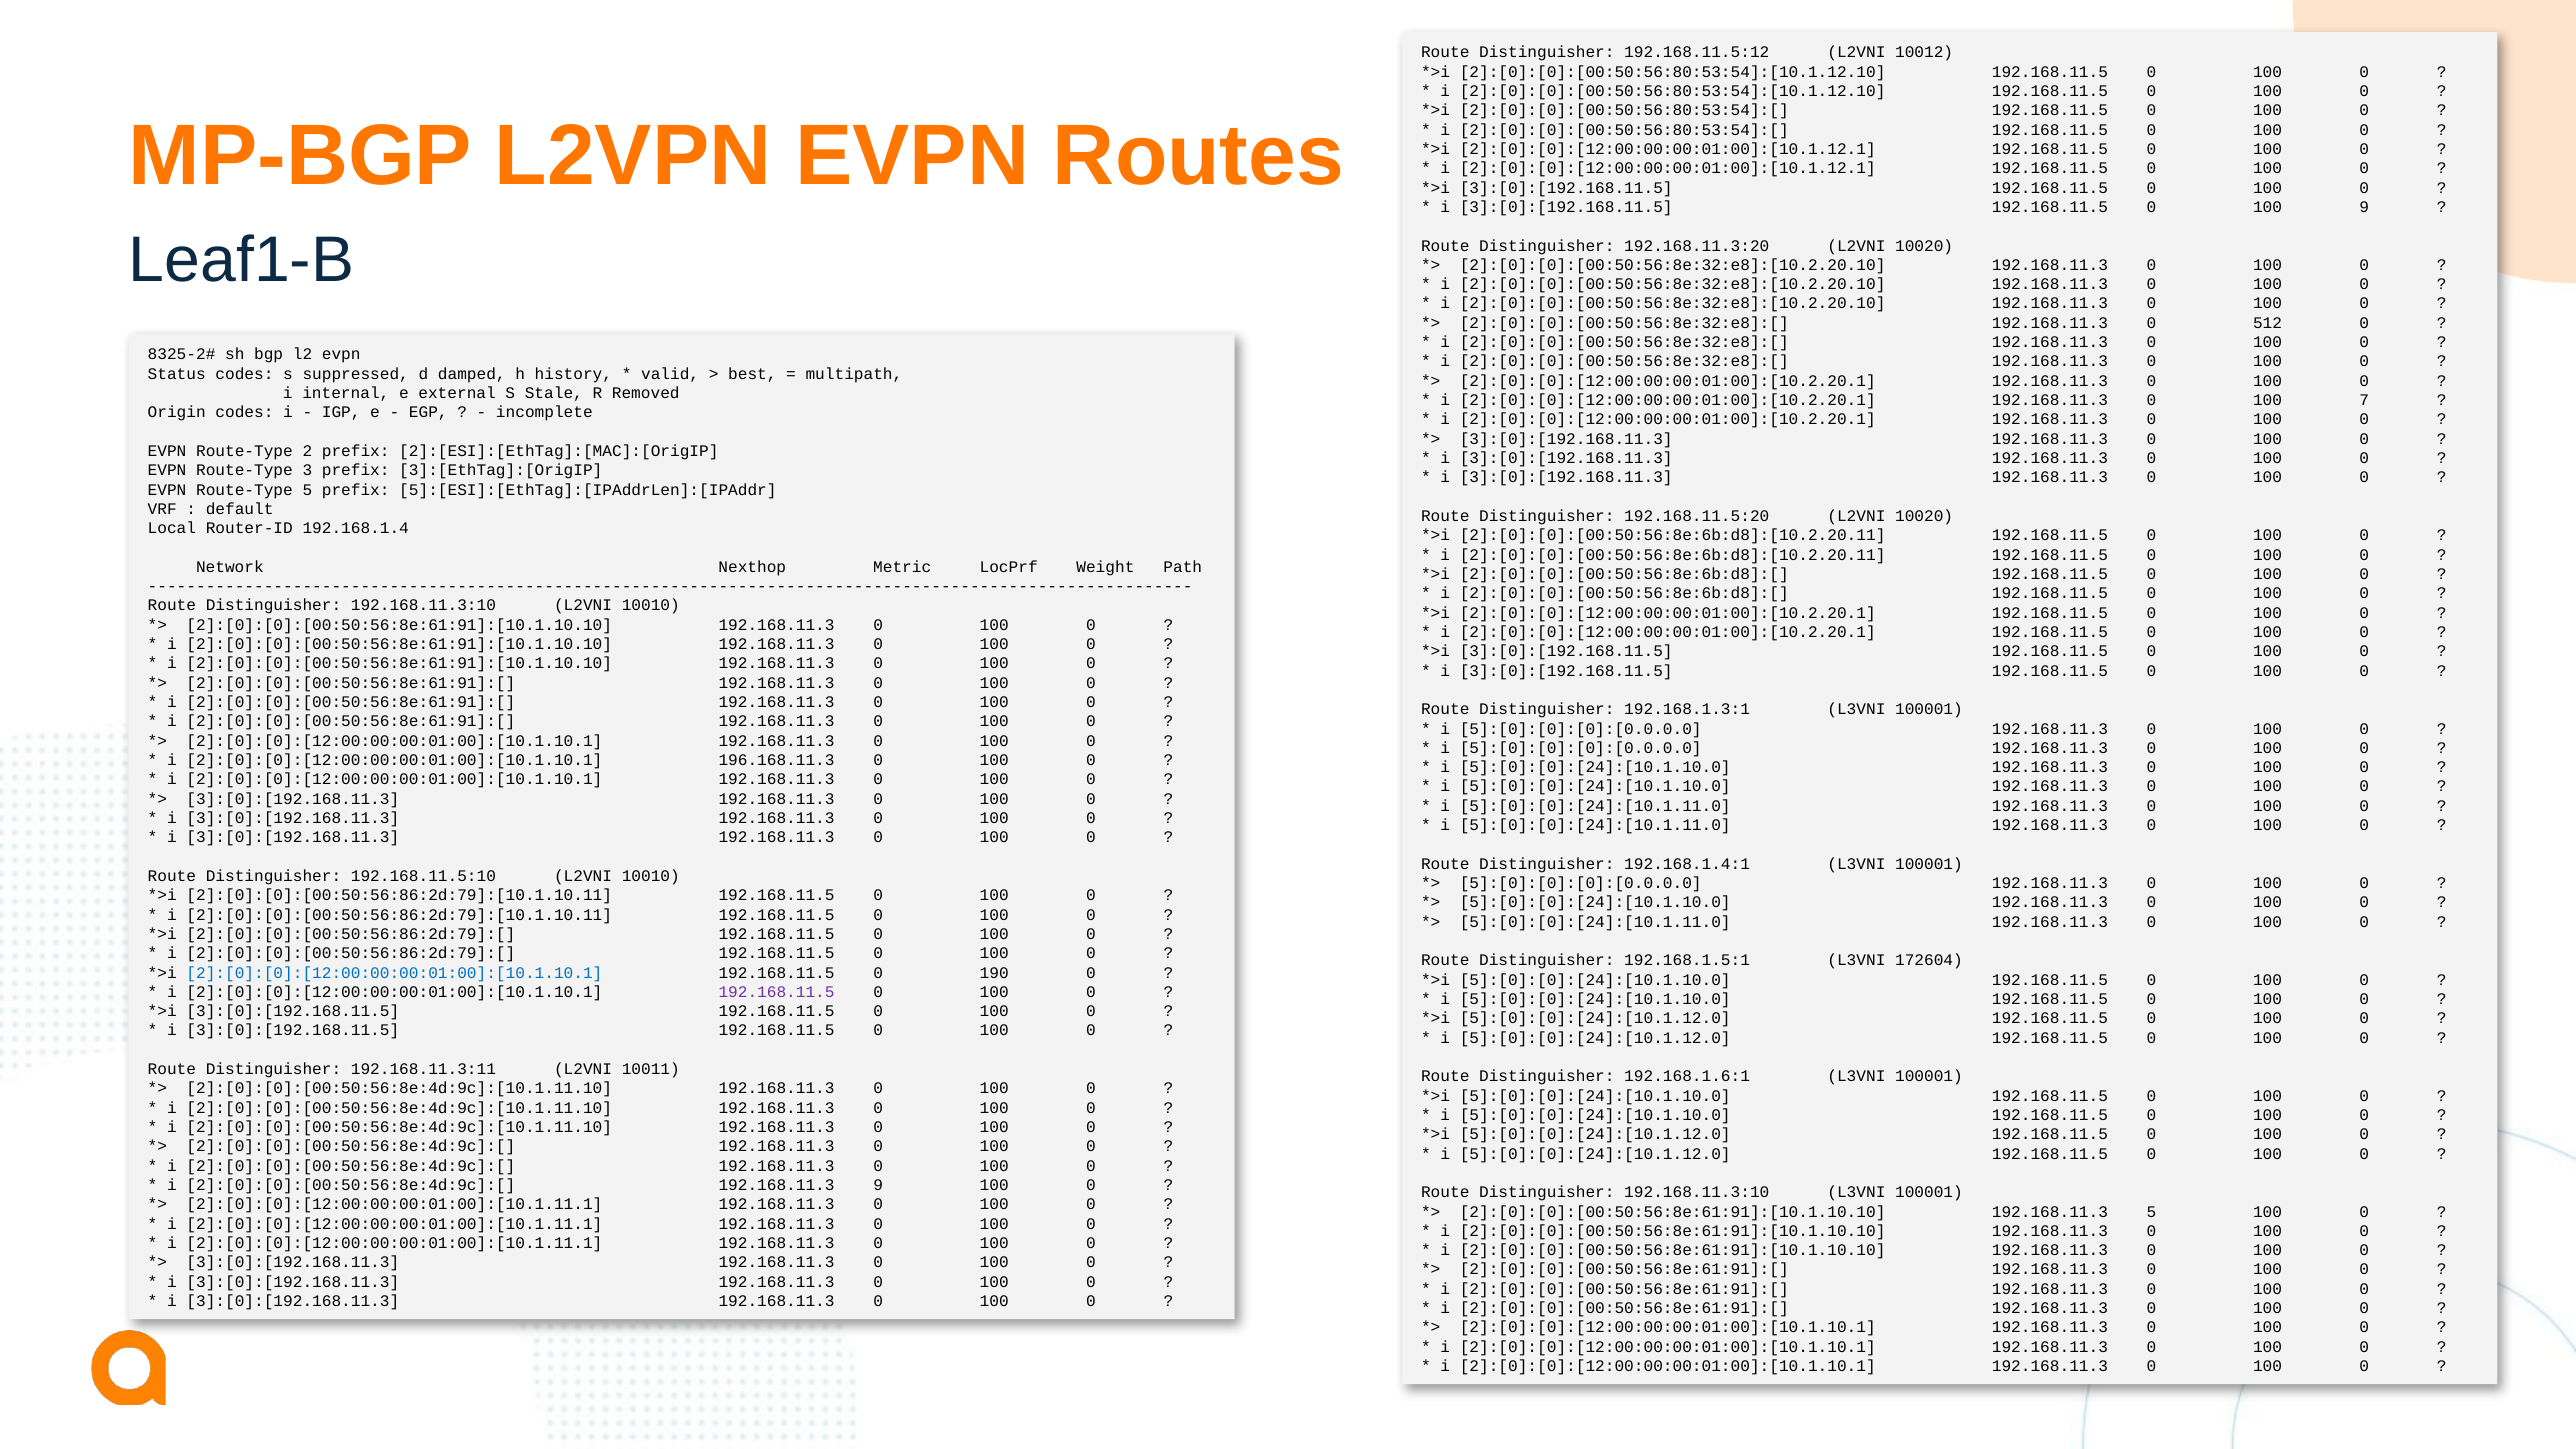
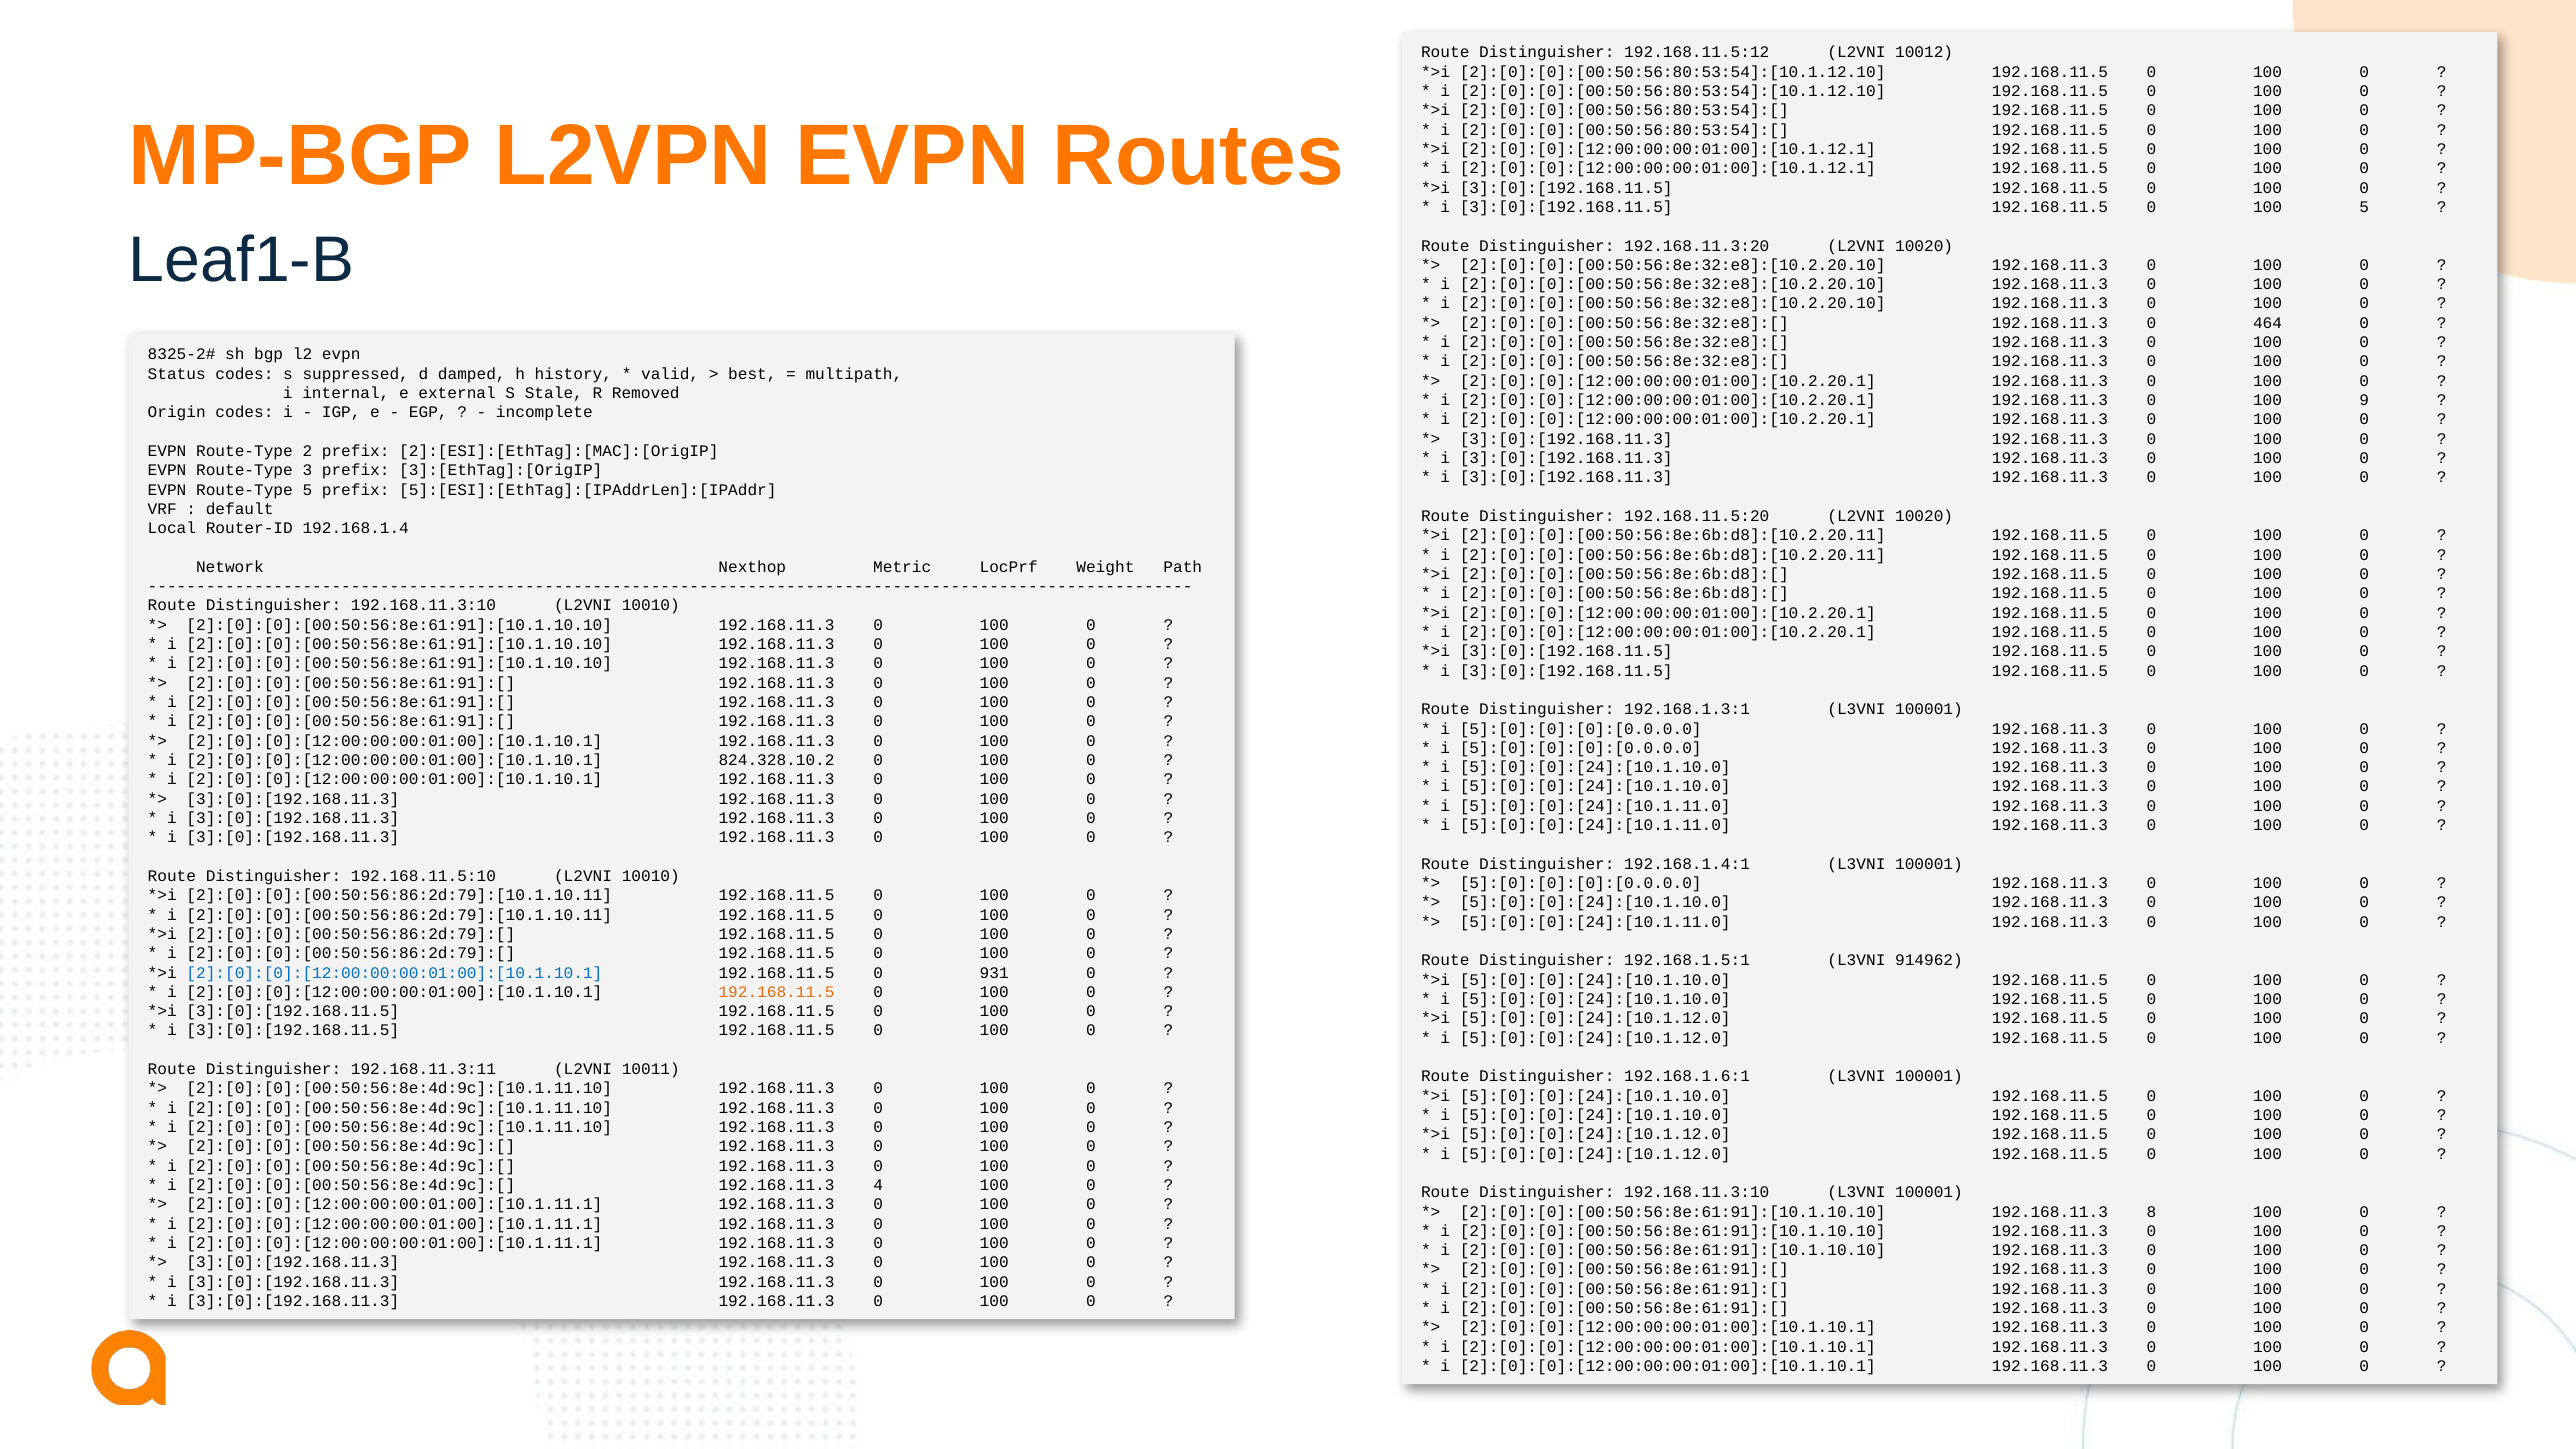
100 9: 9 -> 5 (2364, 207)
512: 512 -> 464 (2268, 323)
7: 7 -> 9 (2364, 400)
196.168.11.3: 196.168.11.3 -> 824.328.10.2 (777, 760)
172604: 172604 -> 914962 (1929, 961)
190: 190 -> 931 (994, 973)
192.168.11.5 colour: purple -> orange (777, 992)
192.168.11.3 9: 9 -> 4 (878, 1185)
192.168.11.3 5: 5 -> 8 (2151, 1212)
